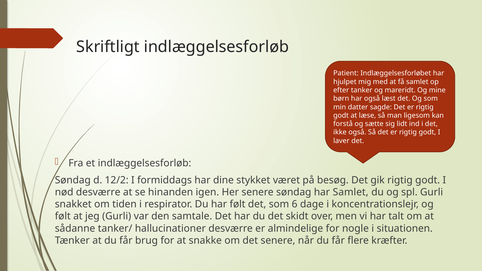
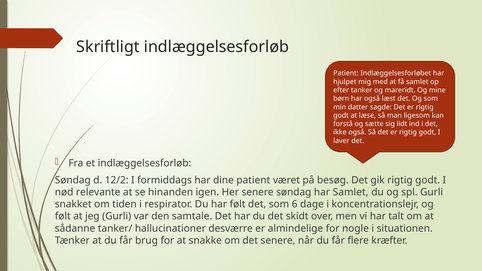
dine stykket: stykket -> patient (253, 180)
nød desværre: desværre -> relevante (98, 192)
